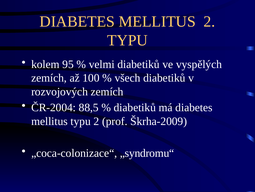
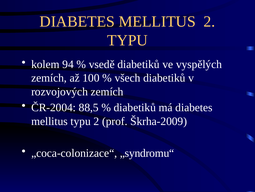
95: 95 -> 94 (68, 64)
velmi: velmi -> vsedě (102, 64)
